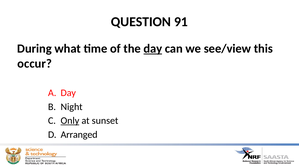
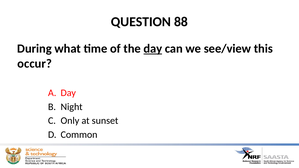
91: 91 -> 88 (181, 22)
Only underline: present -> none (70, 121)
Arranged: Arranged -> Common (79, 135)
